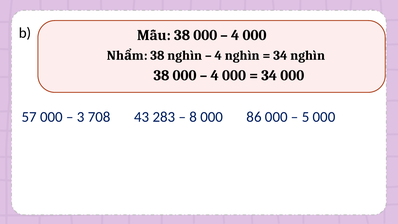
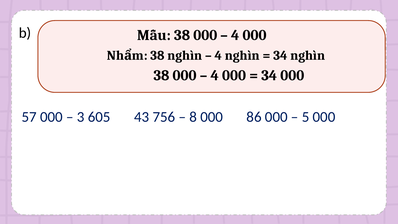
708: 708 -> 605 (99, 117)
283: 283 -> 756 (164, 117)
